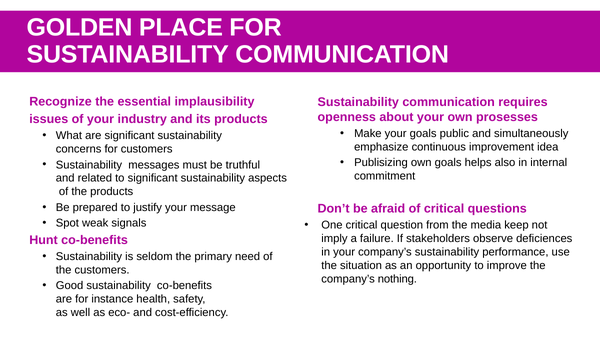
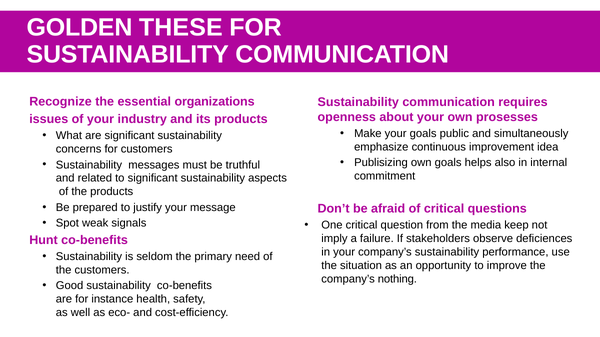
PLACE: PLACE -> THESE (181, 28)
implausibility: implausibility -> organizations (215, 102)
